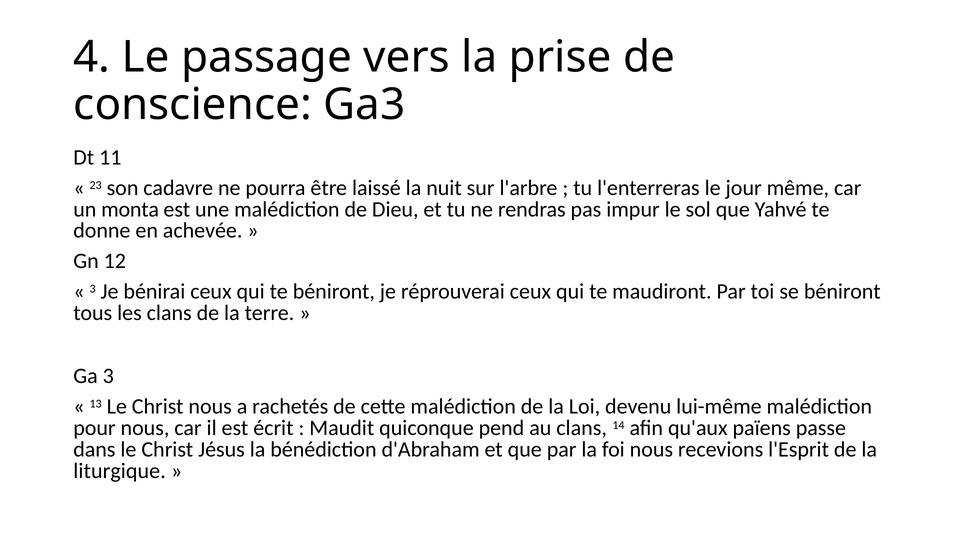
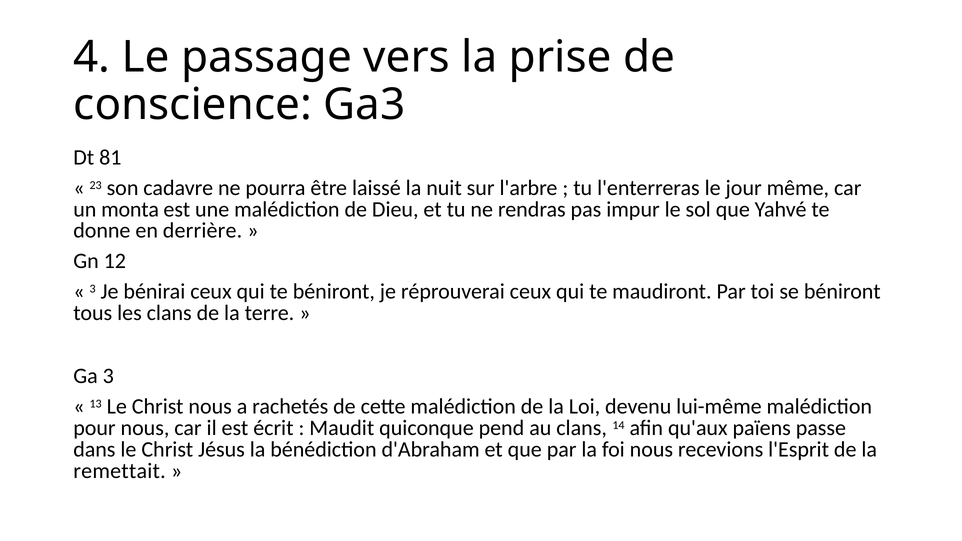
11: 11 -> 81 (110, 158)
achevée: achevée -> derrière (203, 231)
liturgique: liturgique -> remettait (120, 471)
